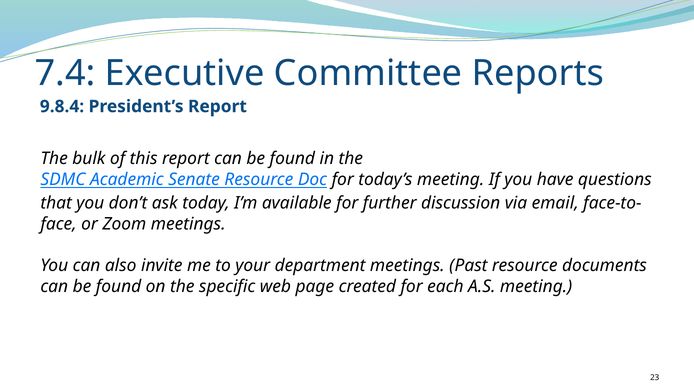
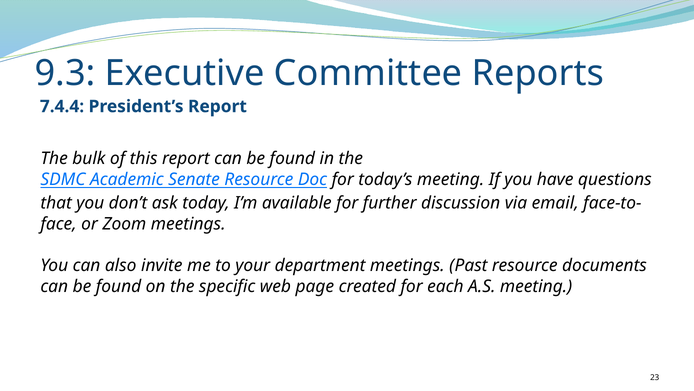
7.4: 7.4 -> 9.3 (65, 73)
9.8.4: 9.8.4 -> 7.4.4 (62, 106)
